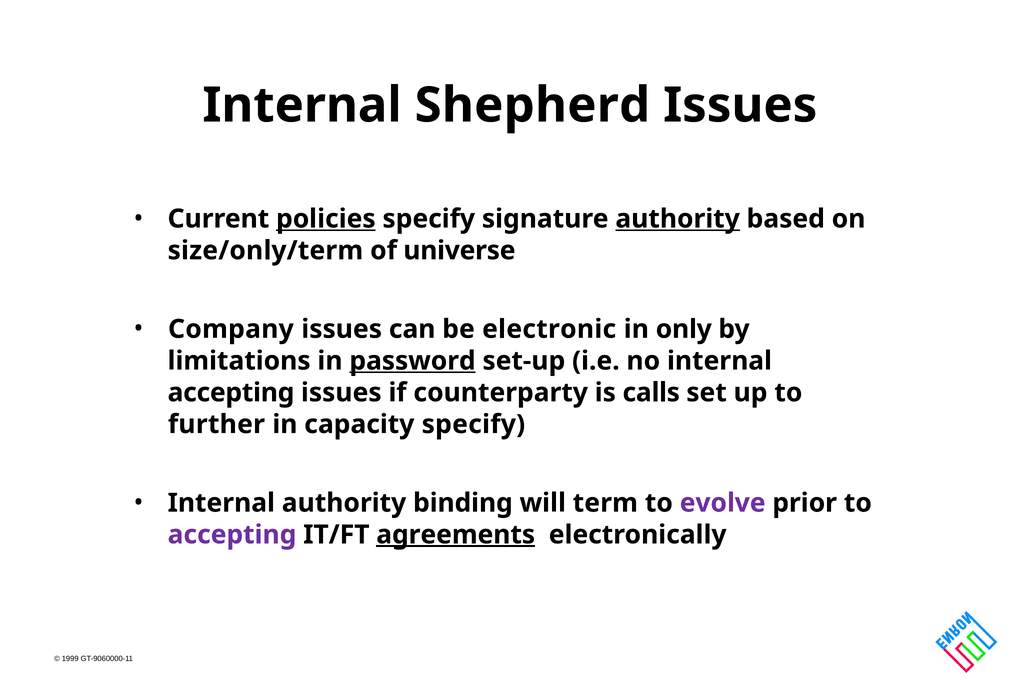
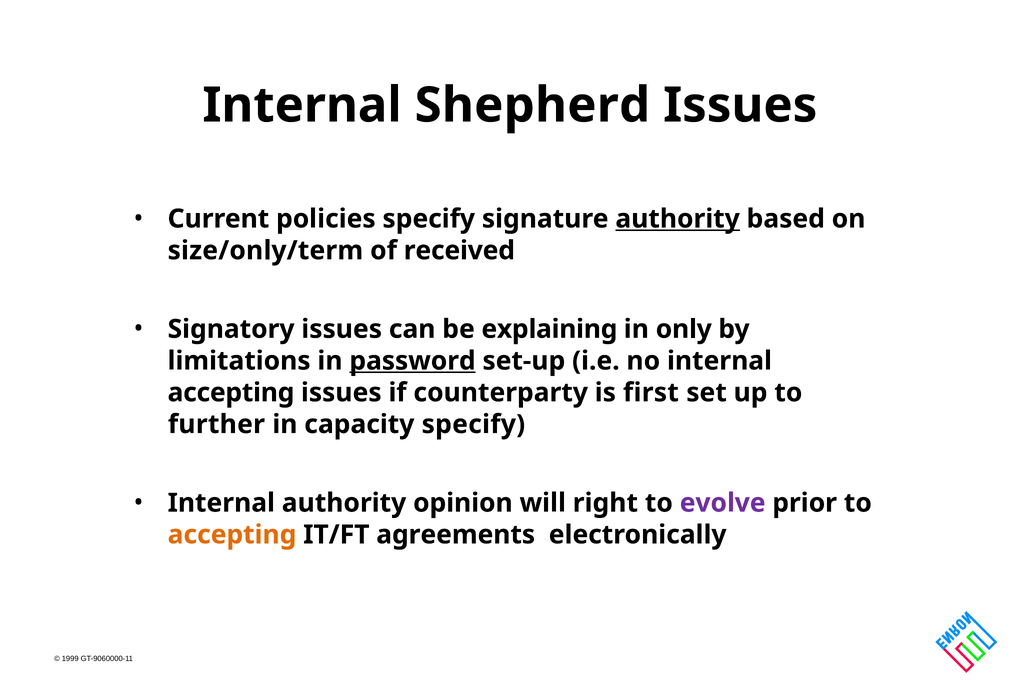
policies underline: present -> none (326, 219)
universe: universe -> received (459, 250)
Company: Company -> Signatory (231, 329)
electronic: electronic -> explaining (549, 329)
calls: calls -> first (651, 393)
binding: binding -> opinion (463, 503)
term: term -> right (605, 503)
accepting colour: purple -> orange (232, 535)
agreements underline: present -> none (456, 535)
